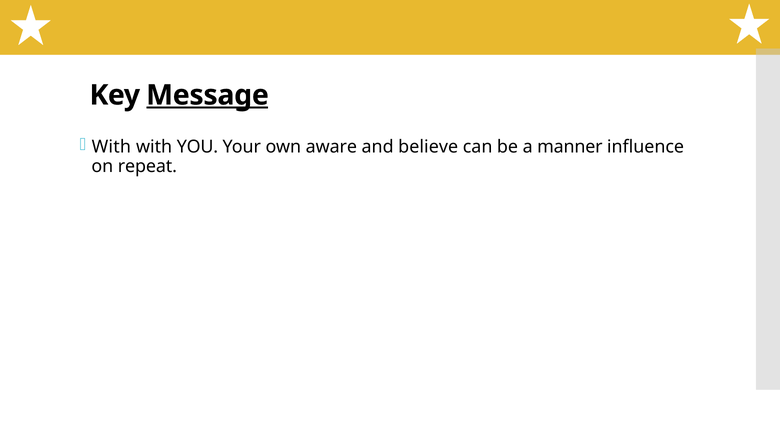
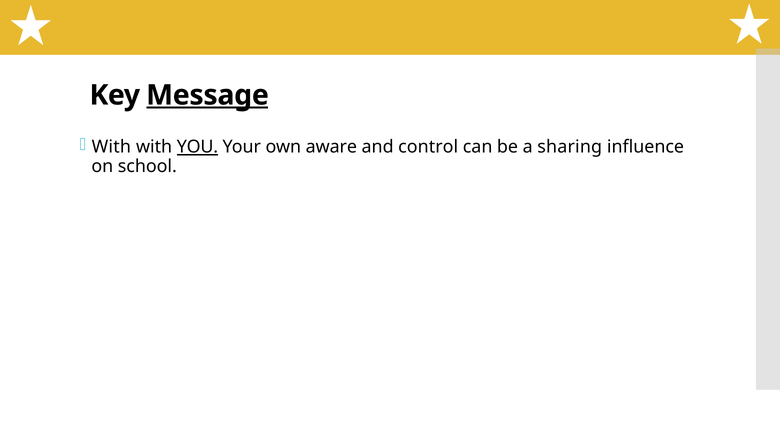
YOU underline: none -> present (197, 147)
believe: believe -> control (428, 147)
manner: manner -> sharing (570, 147)
repeat: repeat -> school (147, 166)
